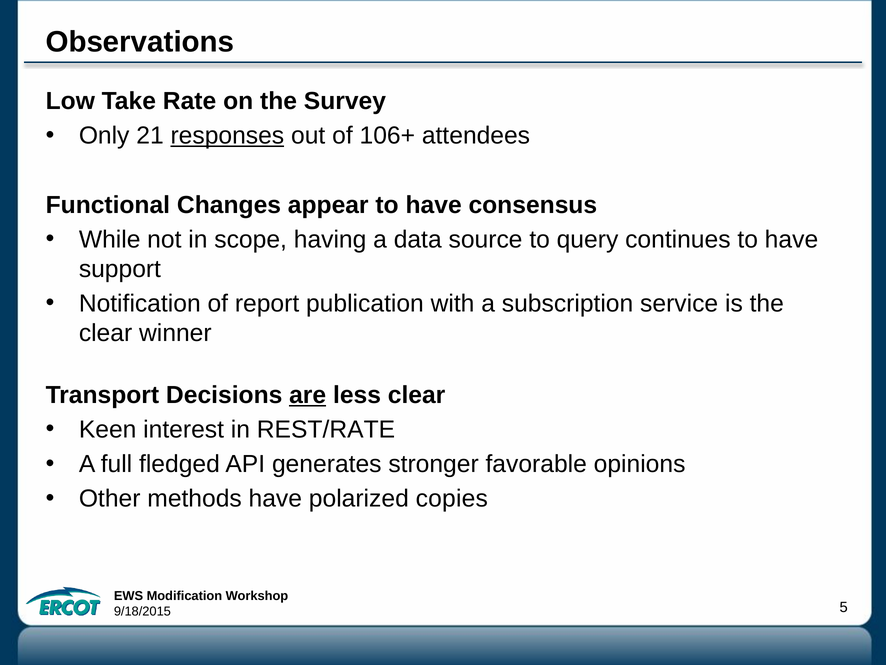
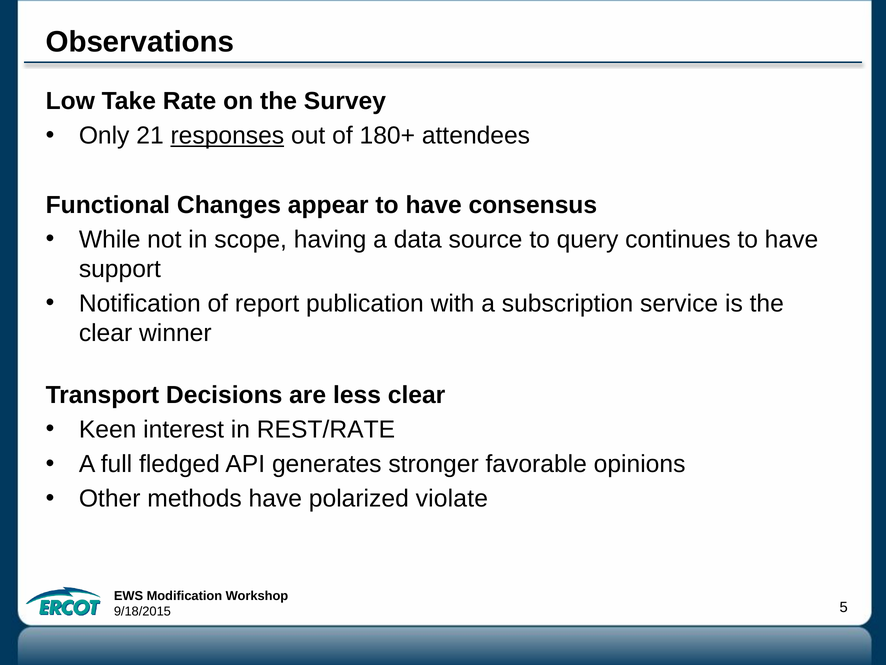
106+: 106+ -> 180+ (387, 136)
are underline: present -> none (308, 395)
copies: copies -> violate (452, 498)
